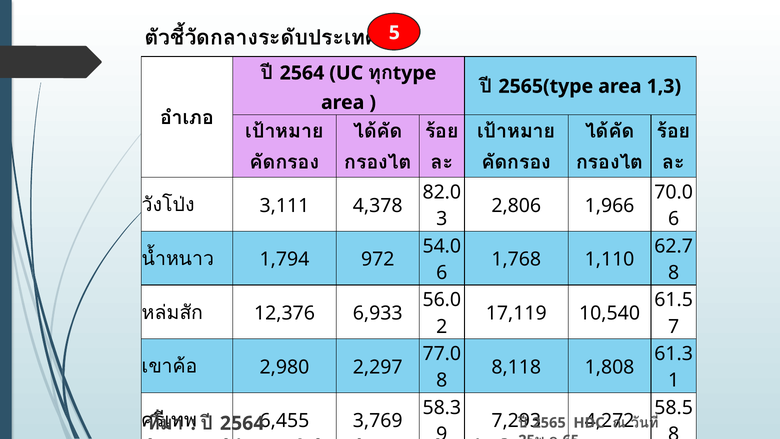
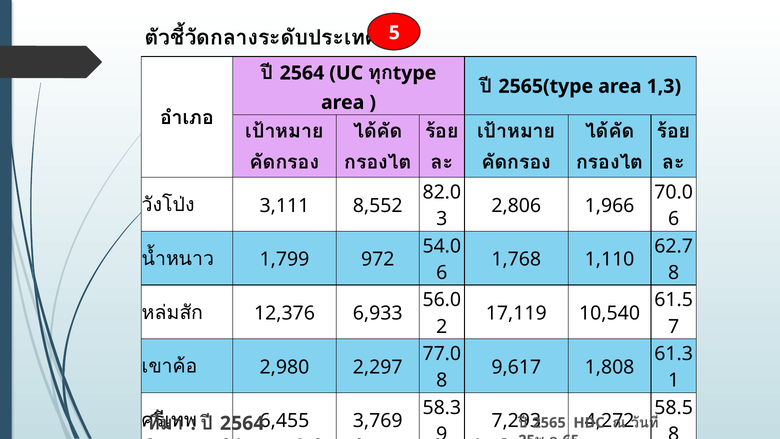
4,378: 4,378 -> 8,552 (378, 206)
1,794: 1,794 -> 1,799 (284, 259)
8,118: 8,118 -> 9,617 (516, 367)
